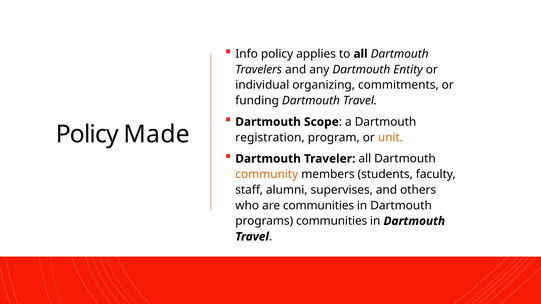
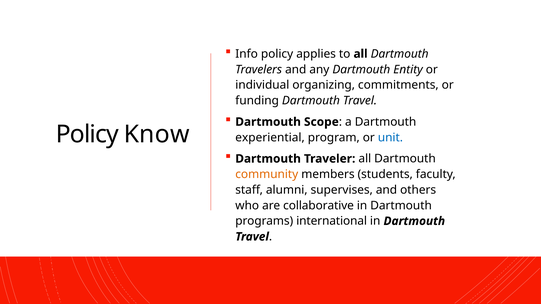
Made: Made -> Know (157, 135)
registration: registration -> experiential (270, 138)
unit colour: orange -> blue (390, 138)
are communities: communities -> collaborative (319, 206)
programs communities: communities -> international (332, 221)
